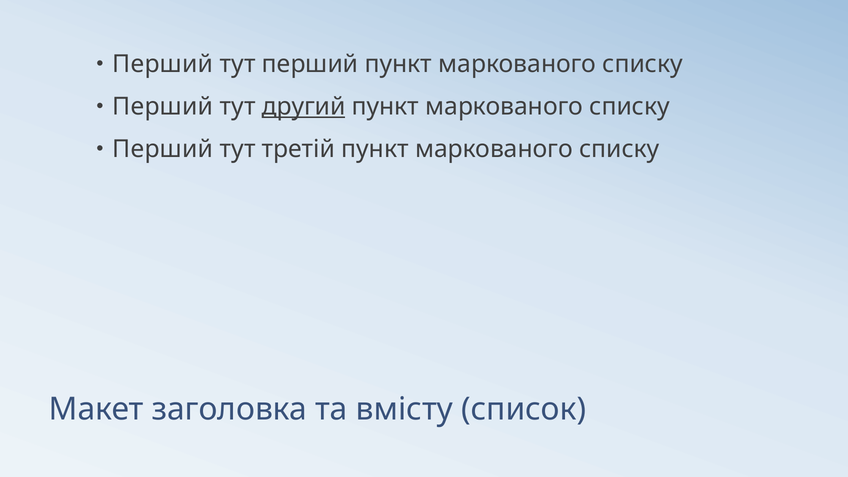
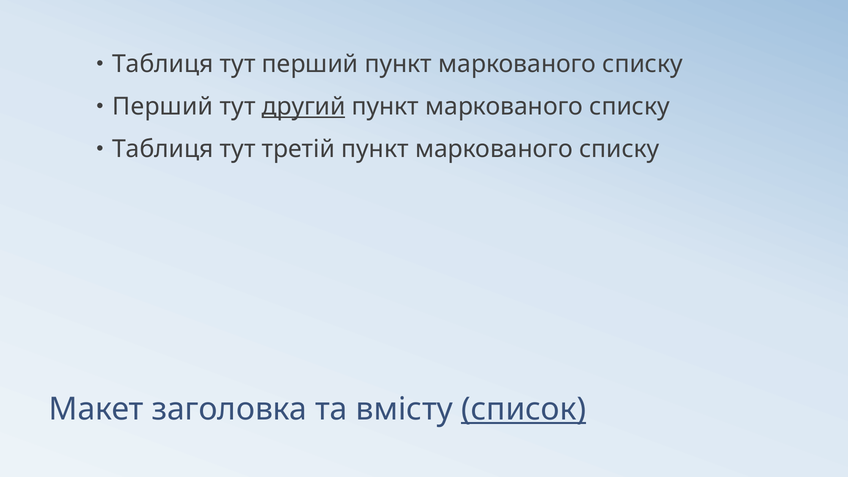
Перший: Перший -> Таблиця (163, 64)
Перший: Перший -> Таблиця (163, 149)
список underline: none -> present (524, 410)
